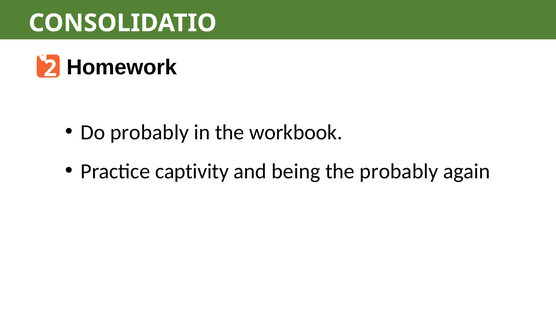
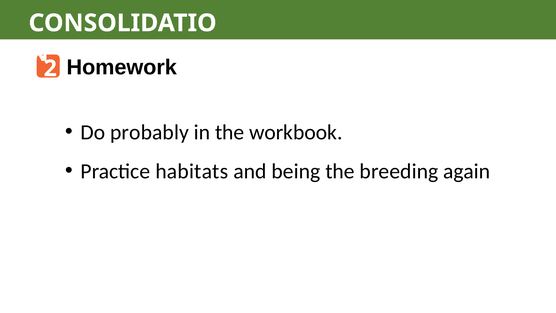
captivity: captivity -> habitats (192, 171)
the probably: probably -> breeding (399, 171)
